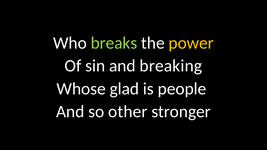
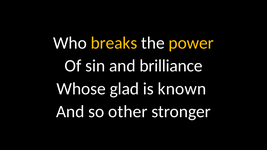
breaks colour: light green -> yellow (114, 43)
breaking: breaking -> brilliance (171, 66)
people: people -> known (182, 89)
